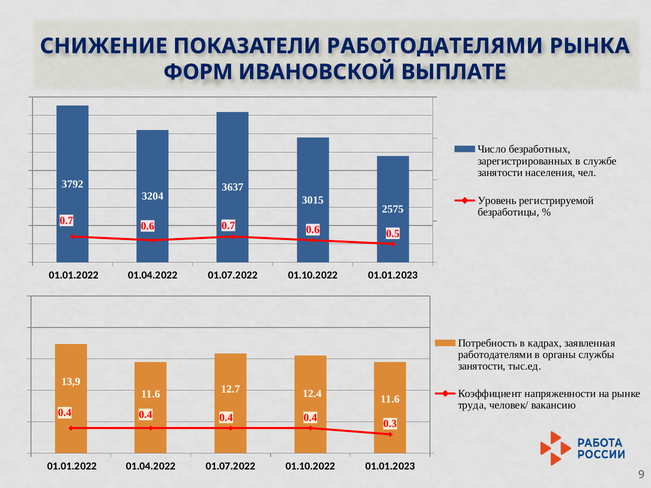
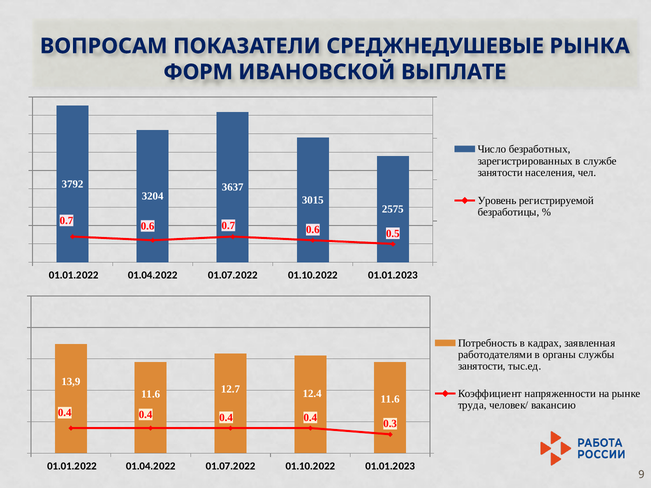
СНИЖЕНИЕ: СНИЖЕНИЕ -> ВОПРОСАМ (104, 46)
ПОКАЗАТЕЛИ РАБОТОДАТЕЛЯМИ: РАБОТОДАТЕЛЯМИ -> СРЕДЖНЕДУШЕВЫЕ (435, 46)
